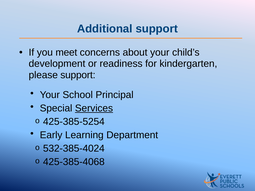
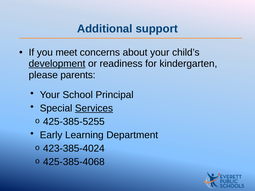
development underline: none -> present (57, 64)
please support: support -> parents (78, 75)
425-385-5254: 425-385-5254 -> 425-385-5255 (74, 122)
532-385-4024: 532-385-4024 -> 423-385-4024 (74, 149)
